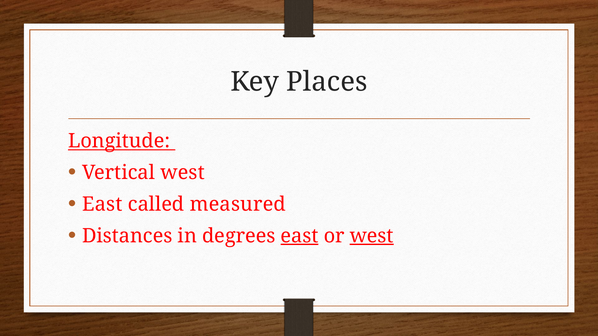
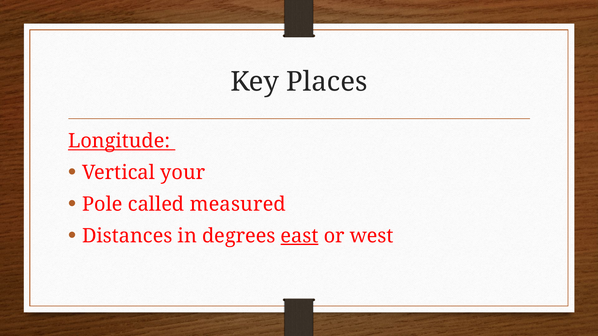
Vertical west: west -> your (183, 173)
East: East -> Pole (102, 204)
west underline: present -> none (372, 236)
